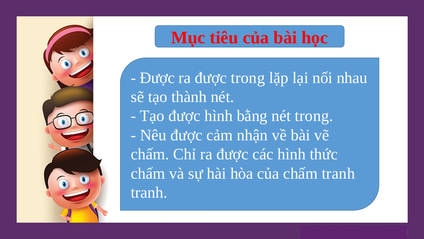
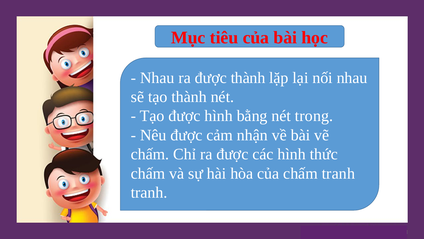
Được: Được -> Nhau (157, 78)
được trong: trong -> thành (248, 78)
